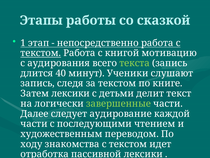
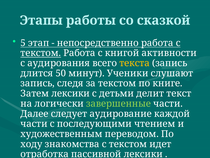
1: 1 -> 5 (23, 43)
мотивацию: мотивацию -> активности (169, 53)
текста colour: light green -> yellow (135, 63)
40: 40 -> 50 (61, 73)
